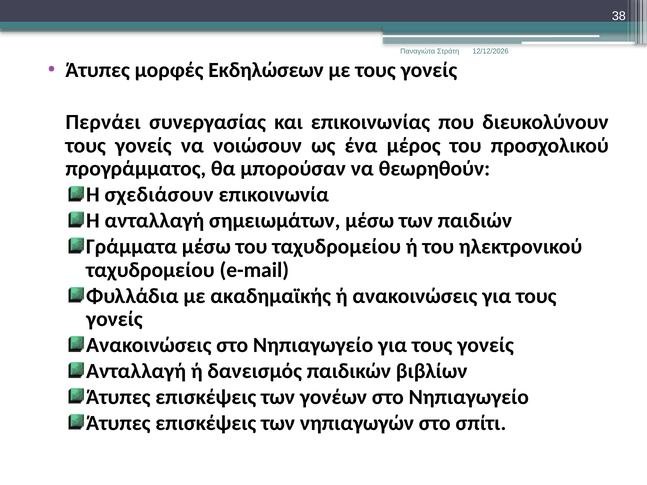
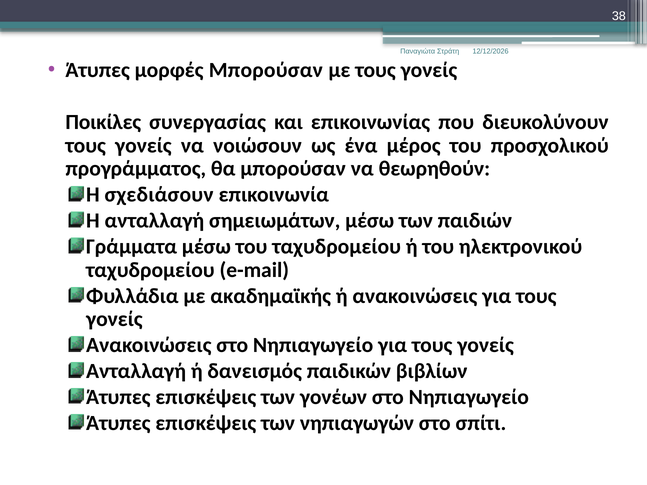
μορφές Εκδηλώσεων: Εκδηλώσεων -> Μπορούσαν (266, 70)
Περνάει: Περνάει -> Ποικίλες (103, 122)
